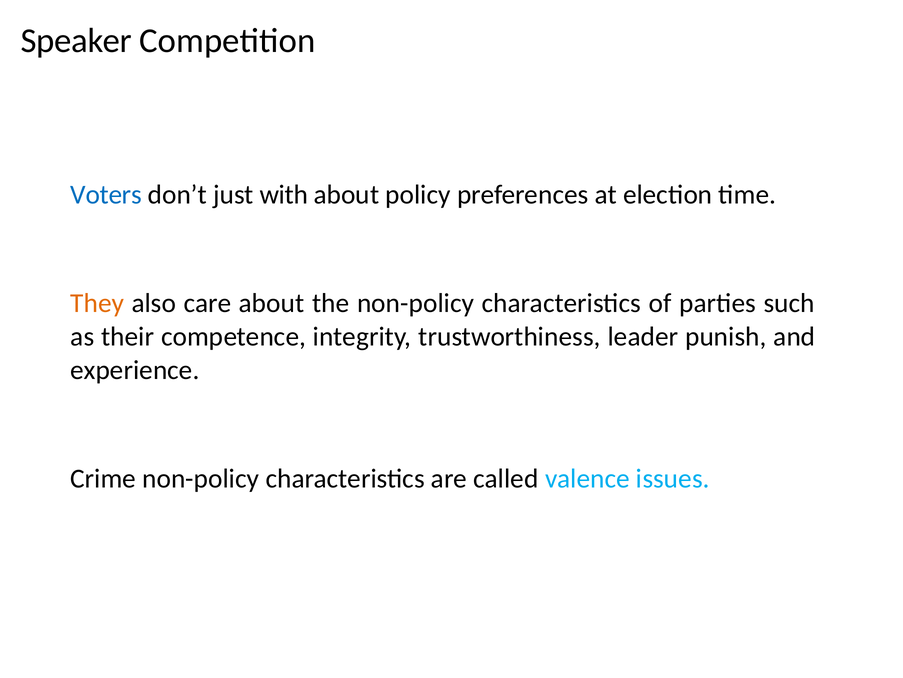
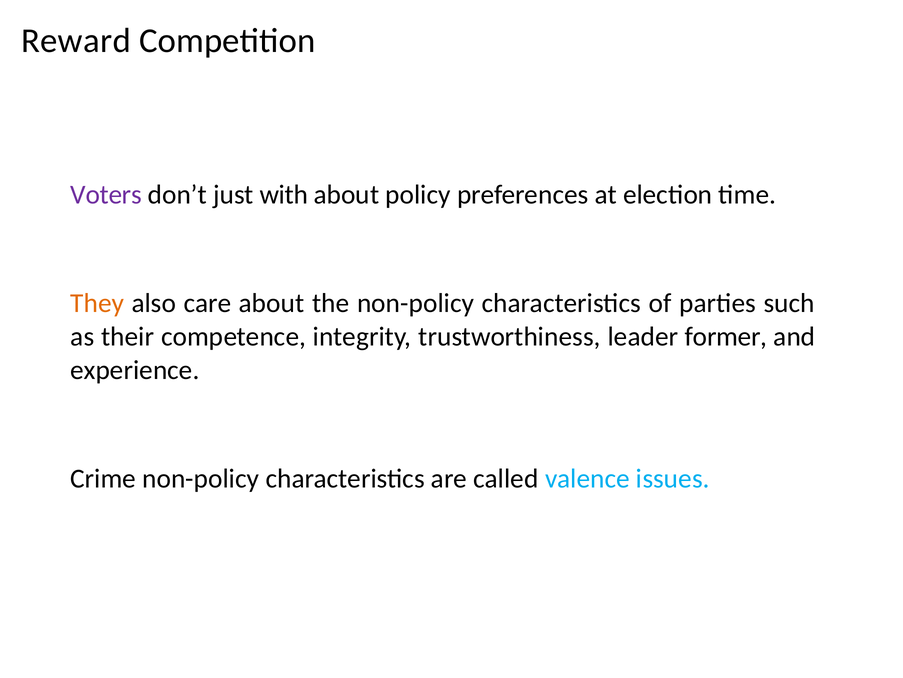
Speaker: Speaker -> Reward (76, 41)
Voters colour: blue -> purple (106, 195)
punish: punish -> former (726, 336)
